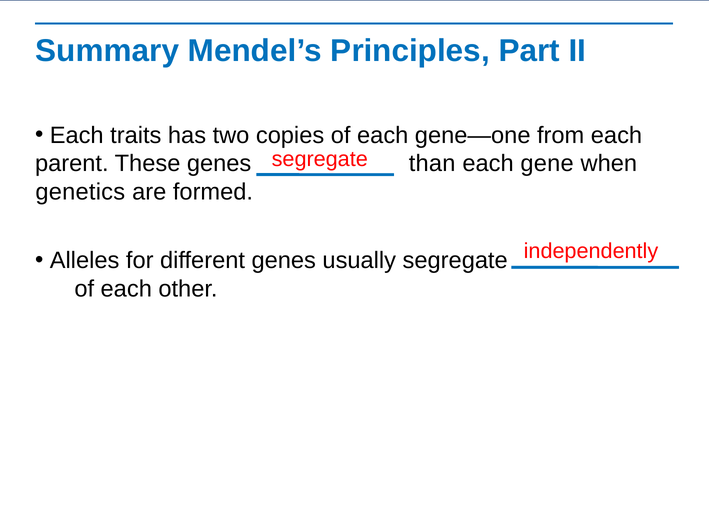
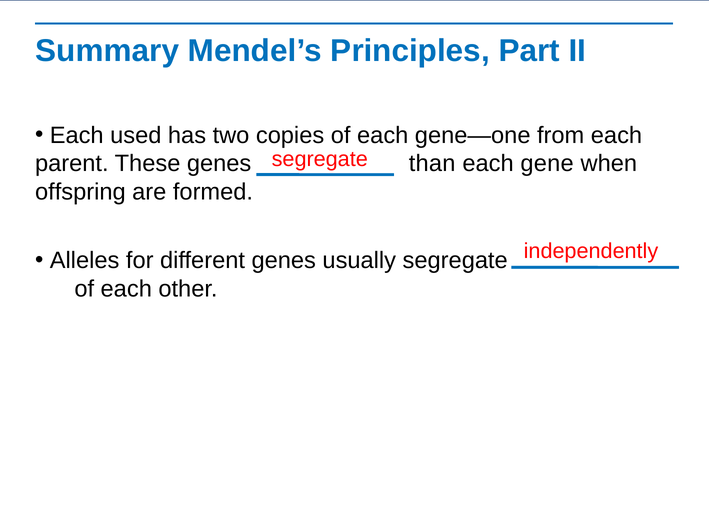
traits: traits -> used (136, 135)
genetics: genetics -> offspring (80, 192)
